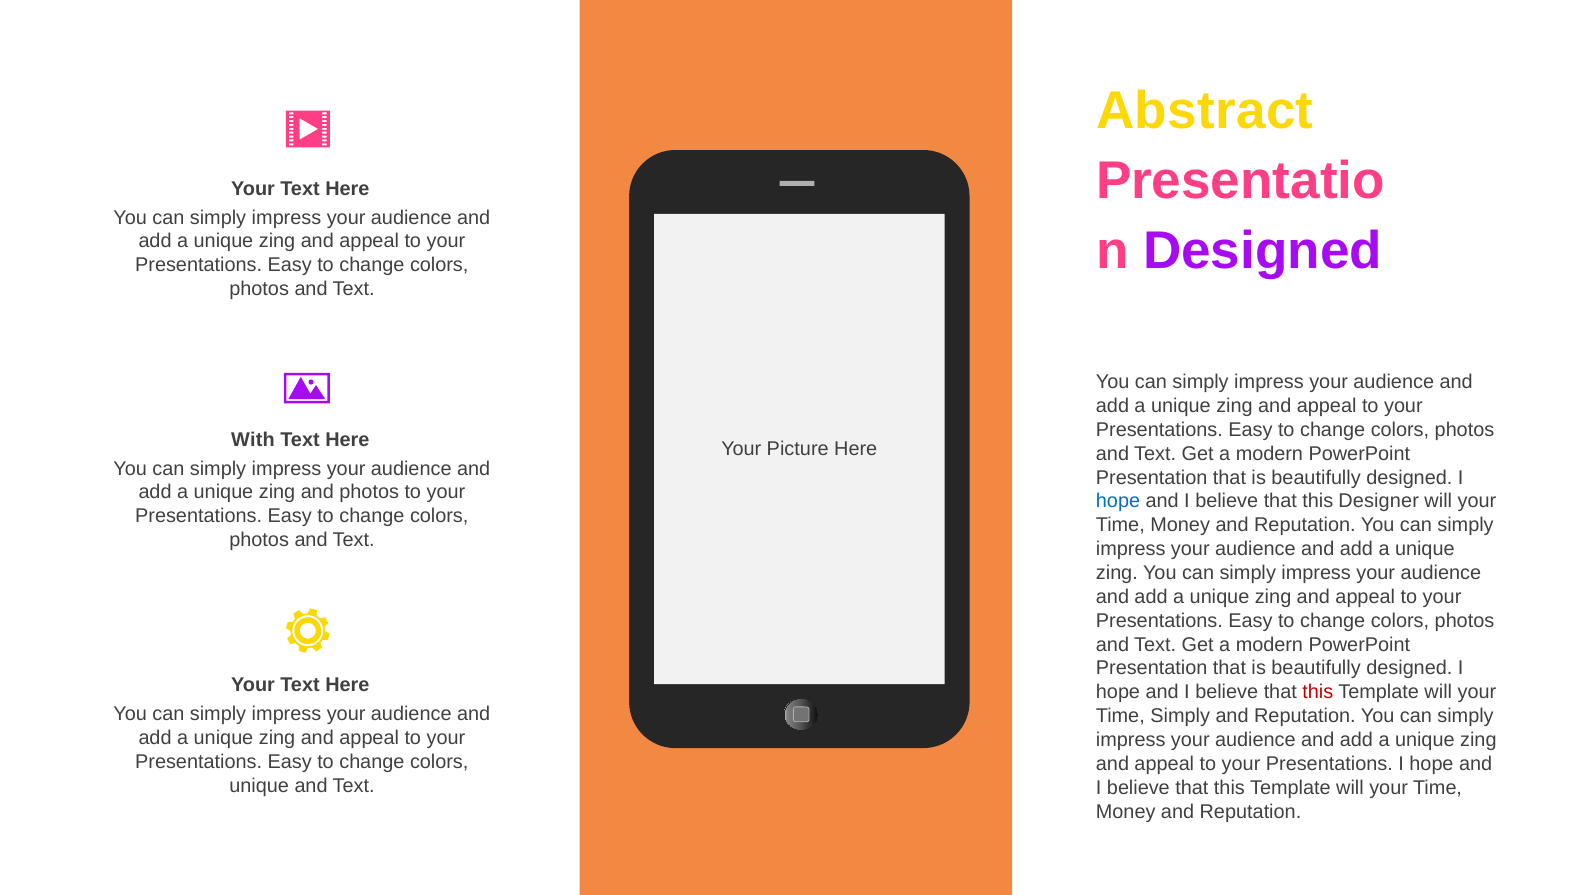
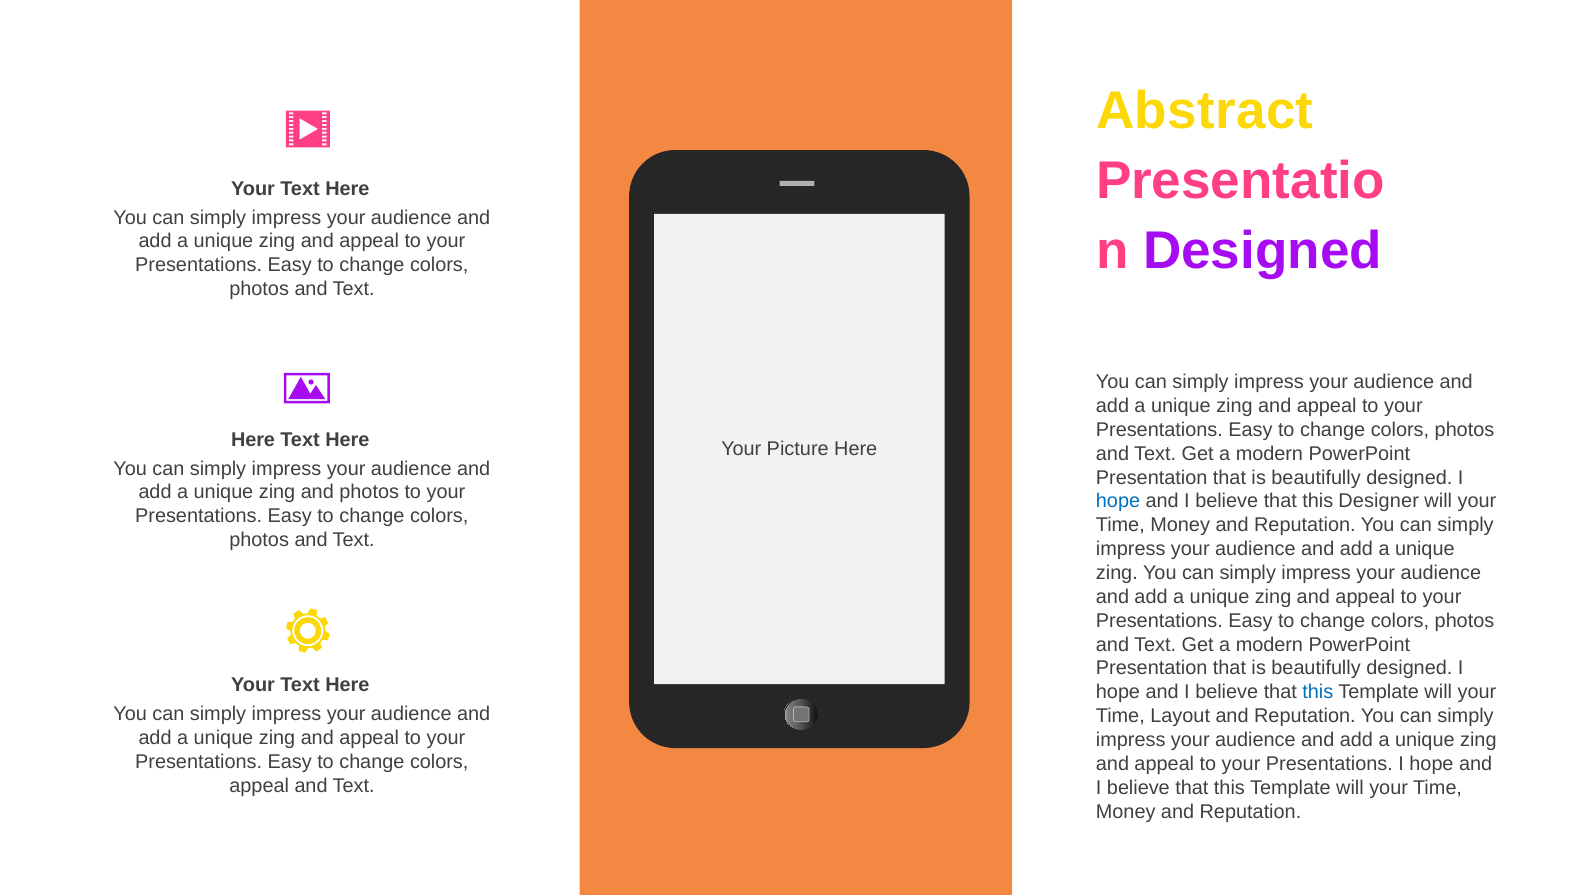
With: With -> Here (253, 440)
this colour: red -> blue (1318, 693)
Time Simply: Simply -> Layout (1180, 717)
unique: unique -> appeal (259, 786)
